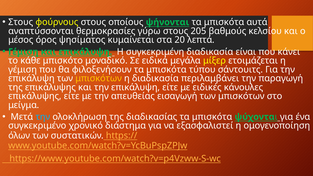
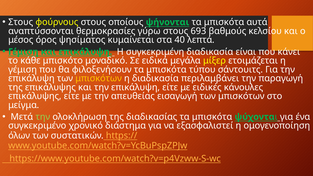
205: 205 -> 693 (198, 31)
20: 20 -> 40 (180, 40)
την colour: light blue -> light green (43, 117)
